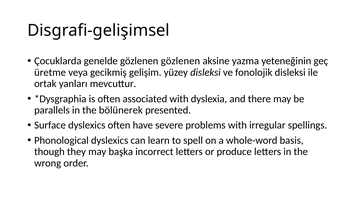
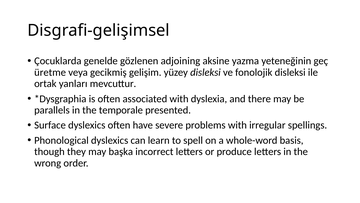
gözlenen gözlenen: gözlenen -> adjoining (180, 61)
bölünerek: bölünerek -> temporale (121, 110)
